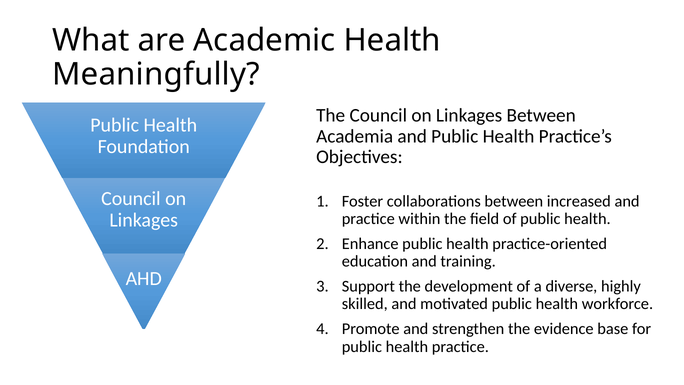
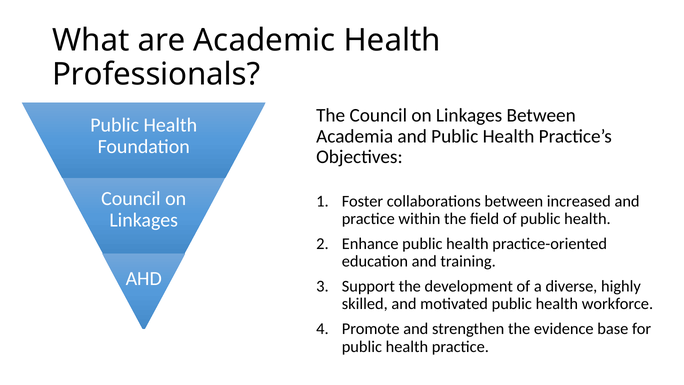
Meaningfully: Meaningfully -> Professionals (156, 74)
